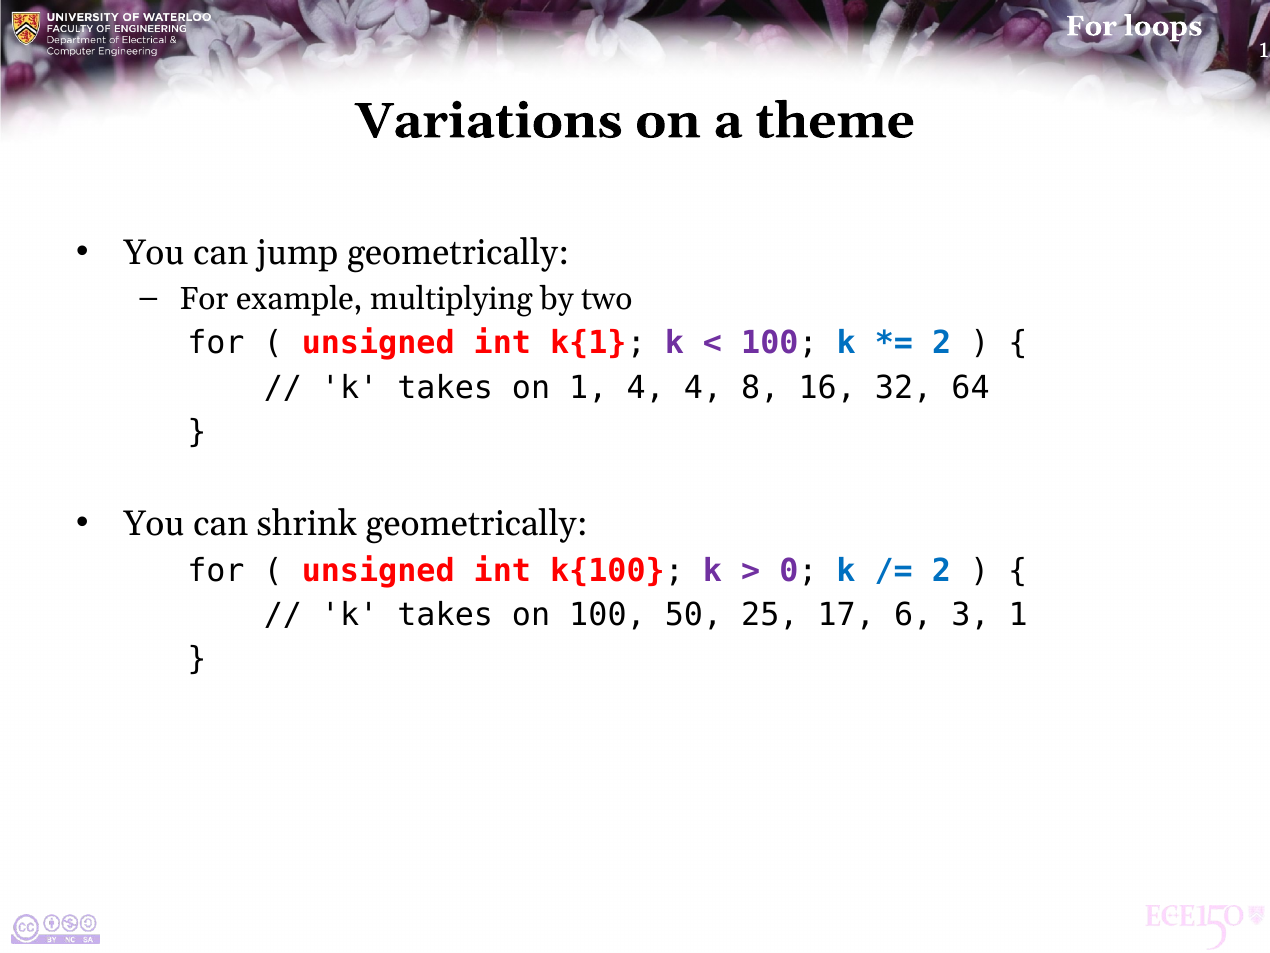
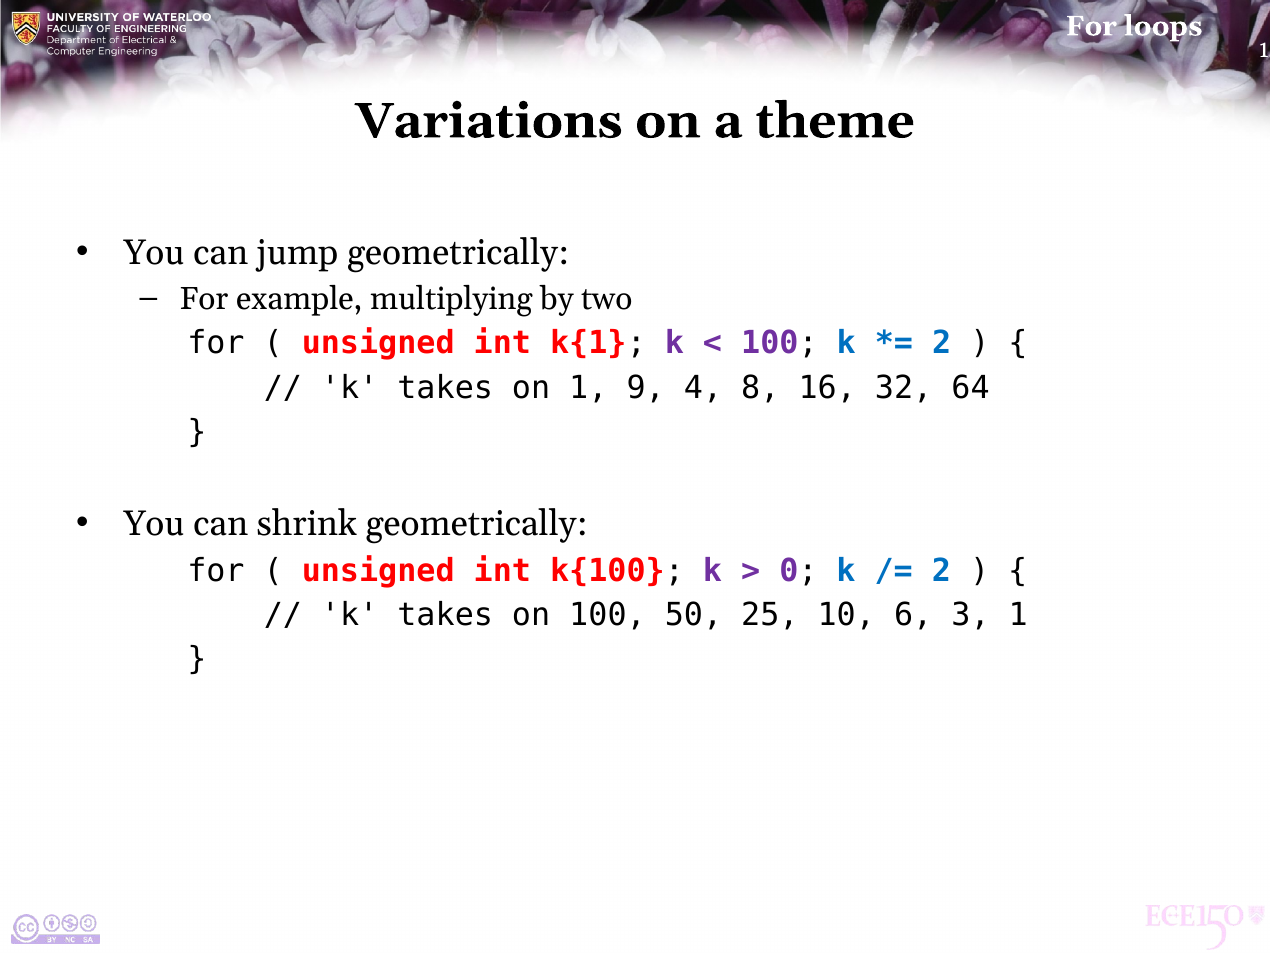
1 4: 4 -> 9 (646, 387)
17: 17 -> 10 (846, 615)
